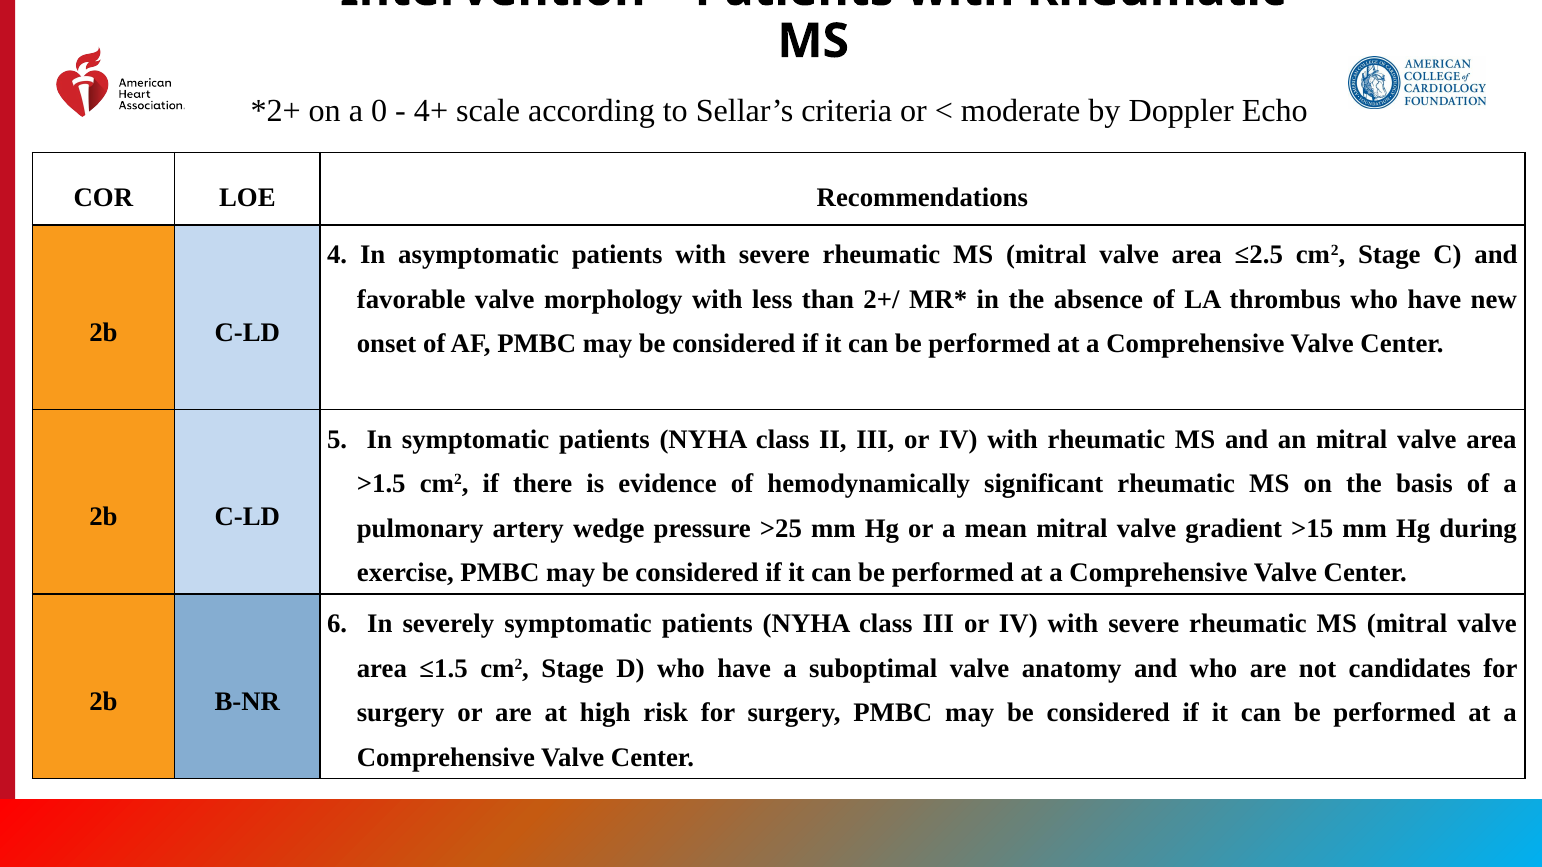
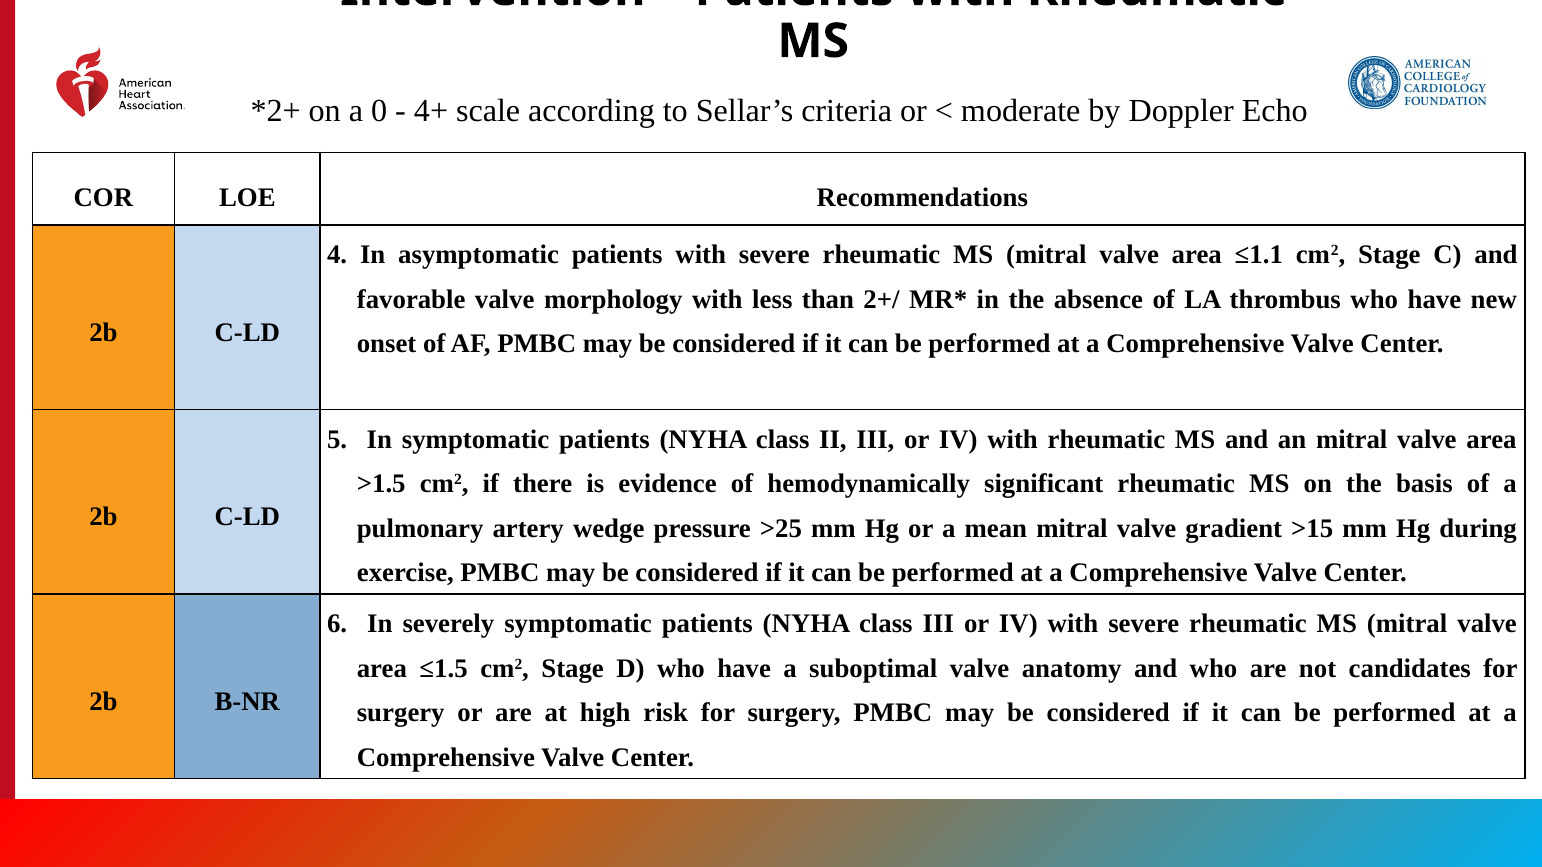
≤2.5: ≤2.5 -> ≤1.1 (1259, 255)
